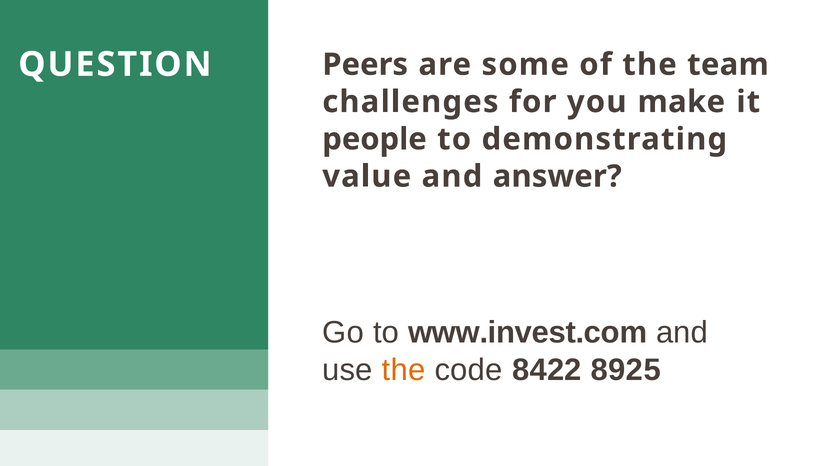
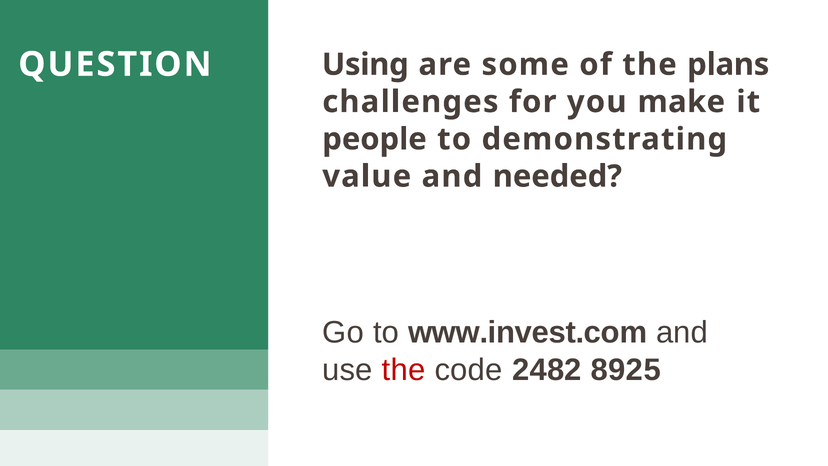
Peers: Peers -> Using (365, 65)
team: team -> plans (728, 65)
answer: answer -> needed (557, 176)
the colour: orange -> red (404, 370)
8422: 8422 -> 2482 (547, 370)
